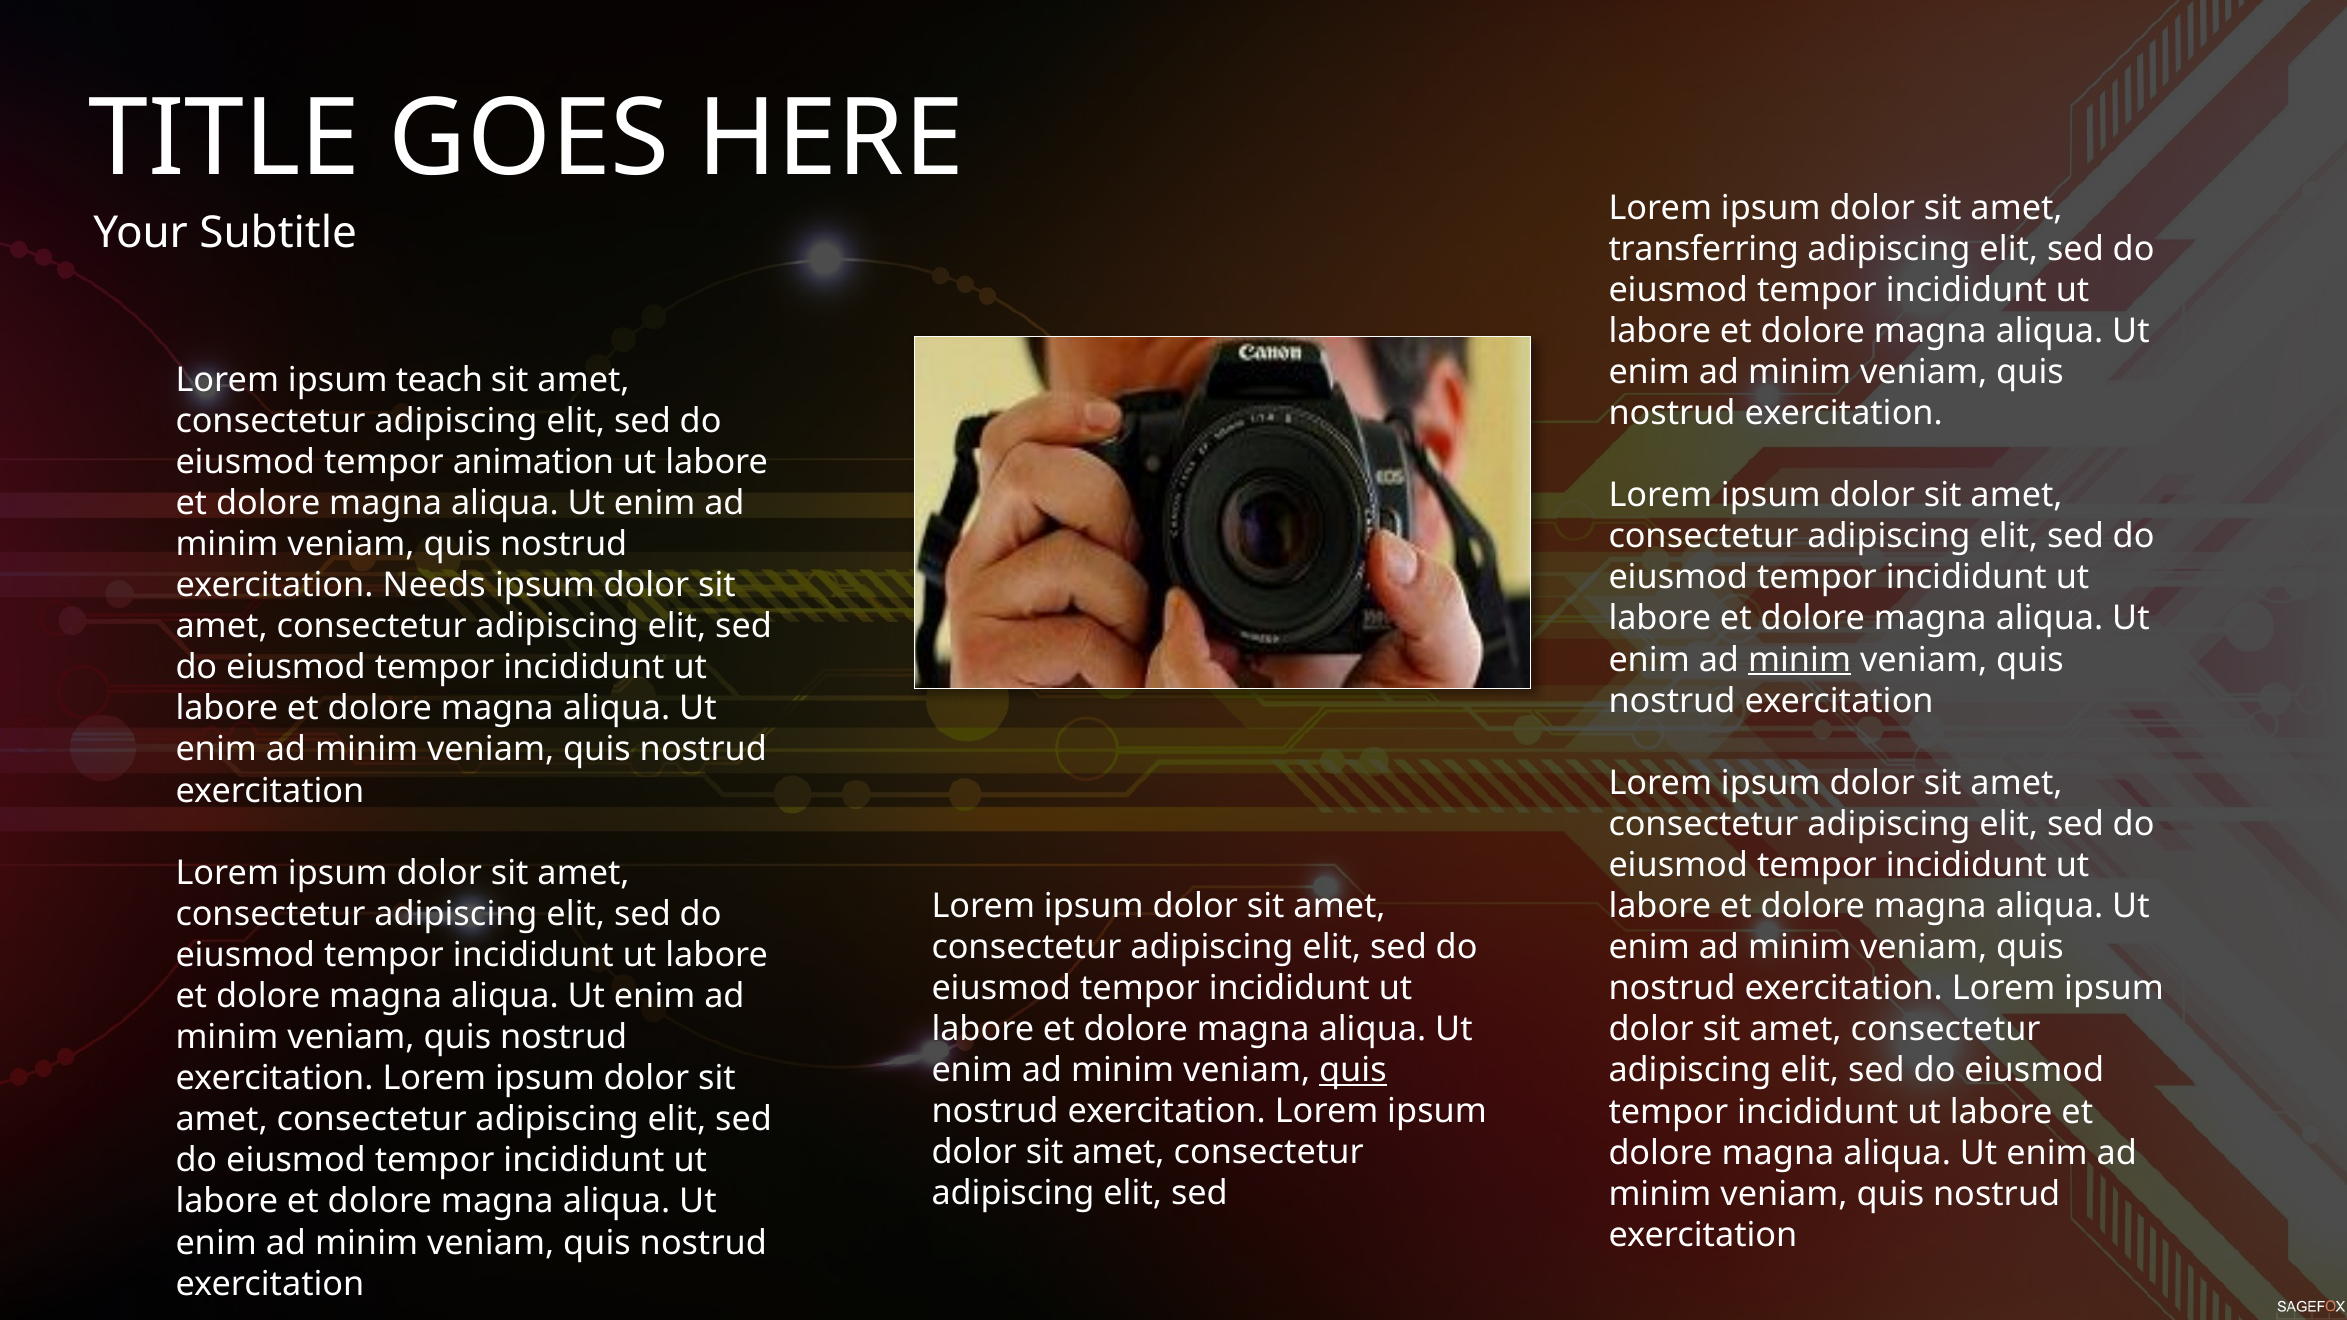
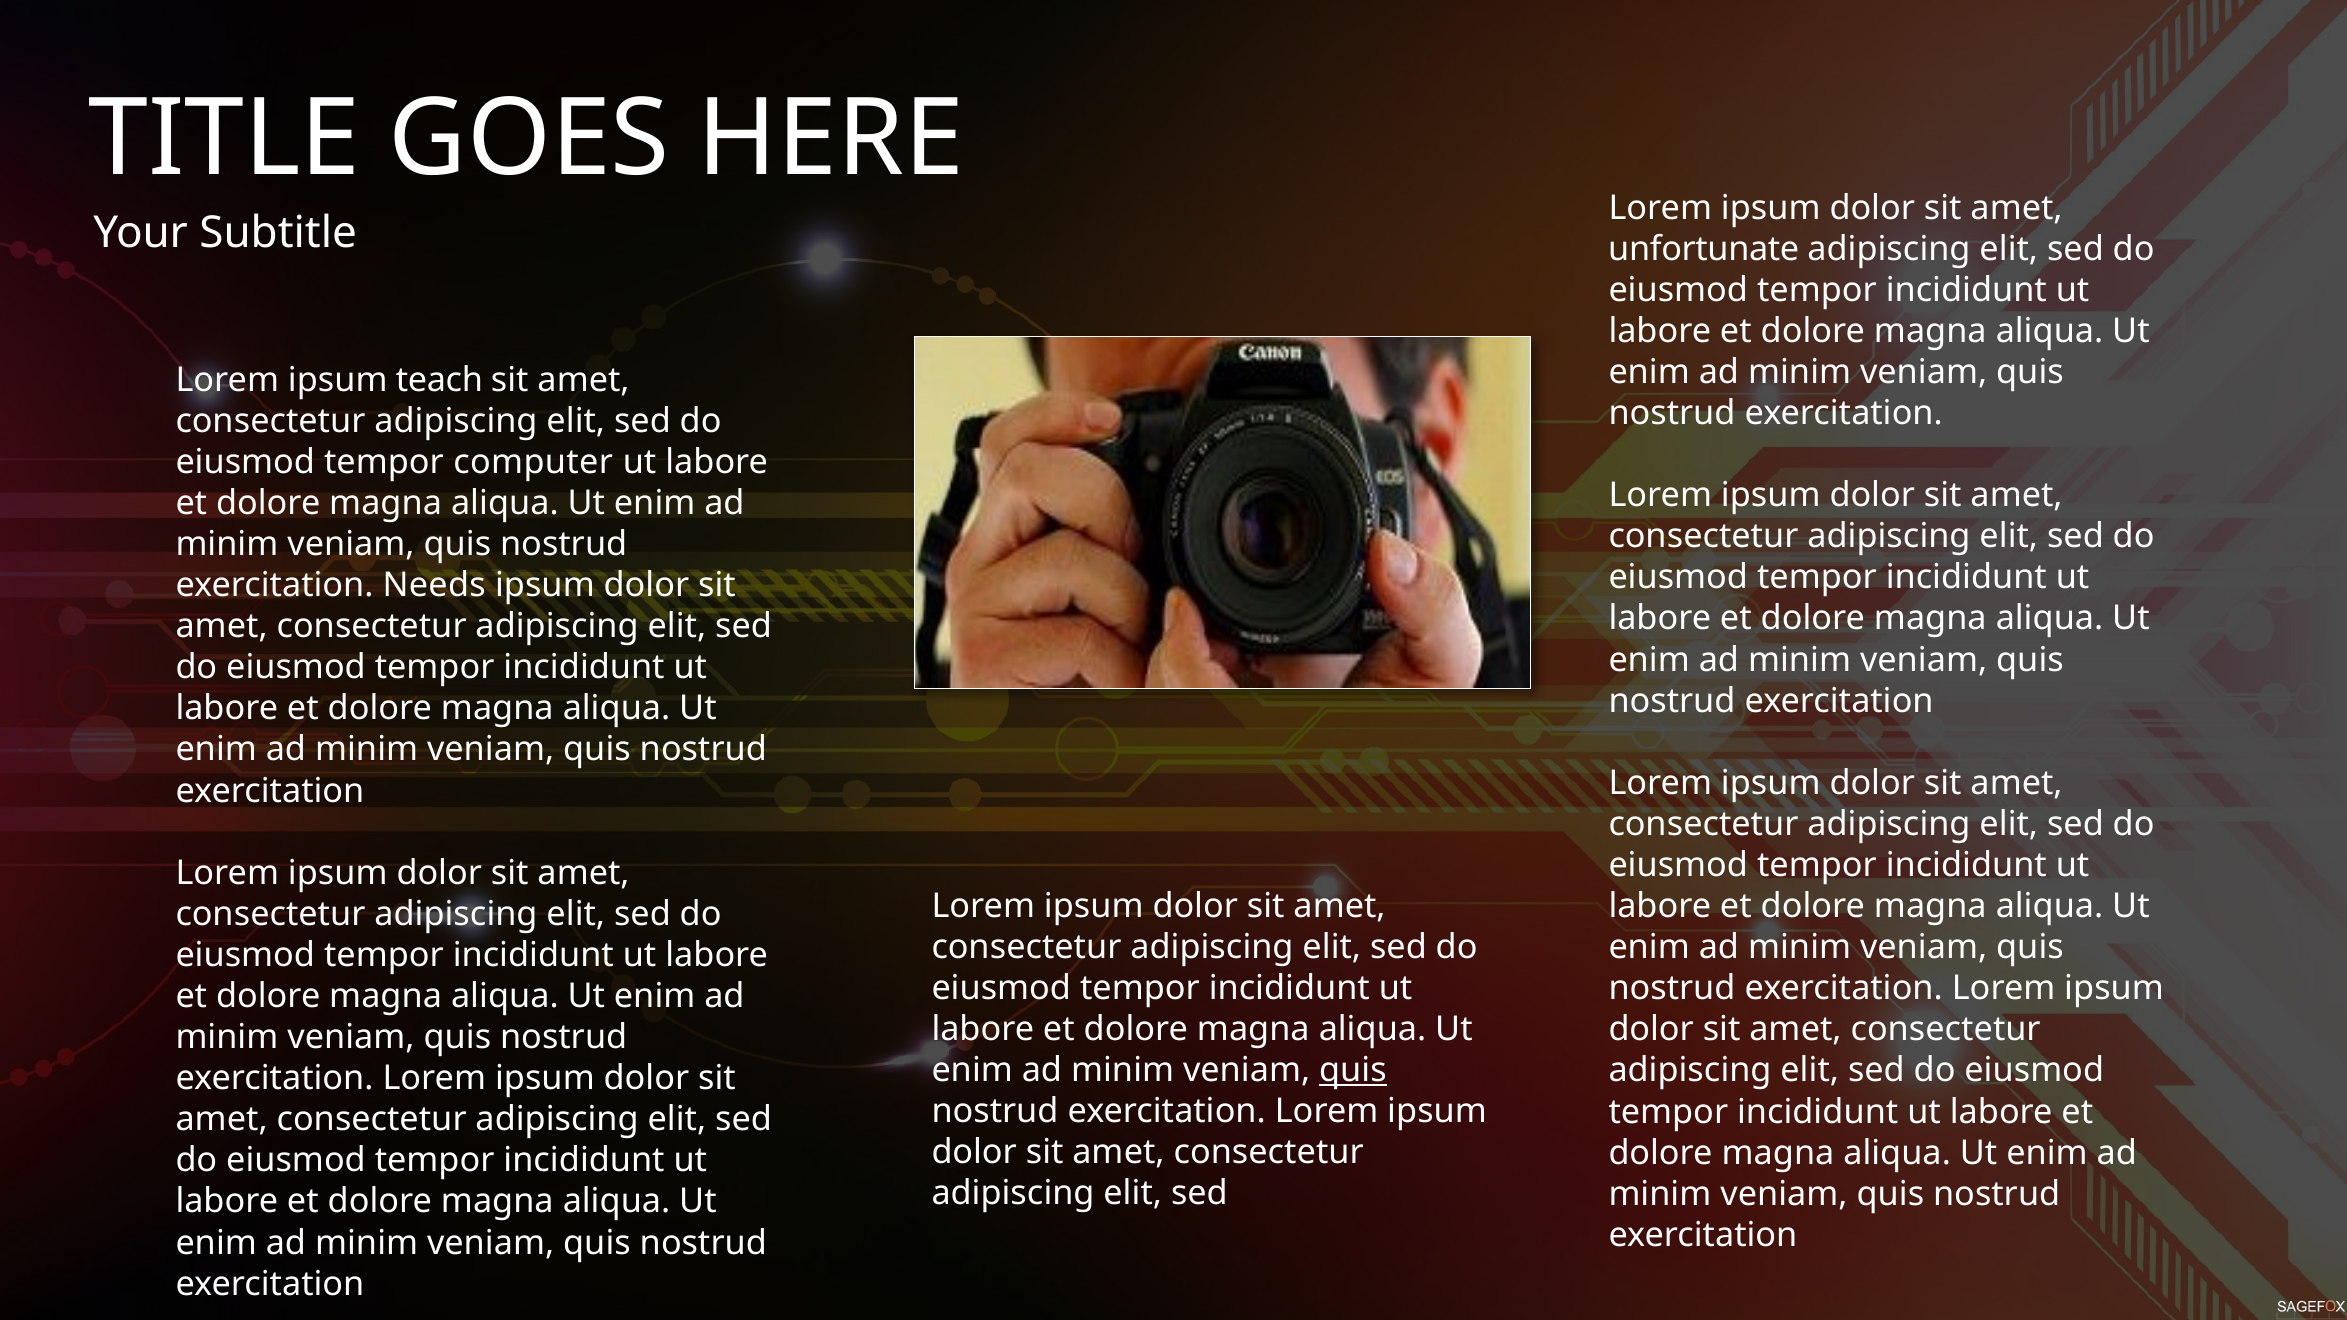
transferring: transferring -> unfortunate (1704, 249)
animation: animation -> computer (533, 462)
minim underline: present -> none (1800, 660)
